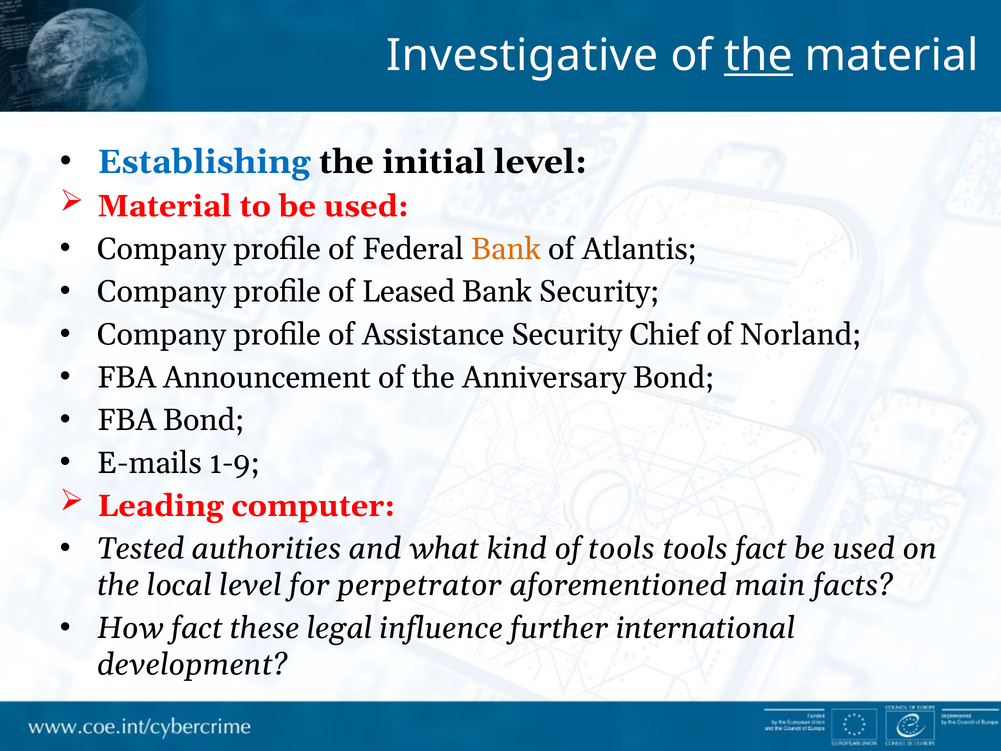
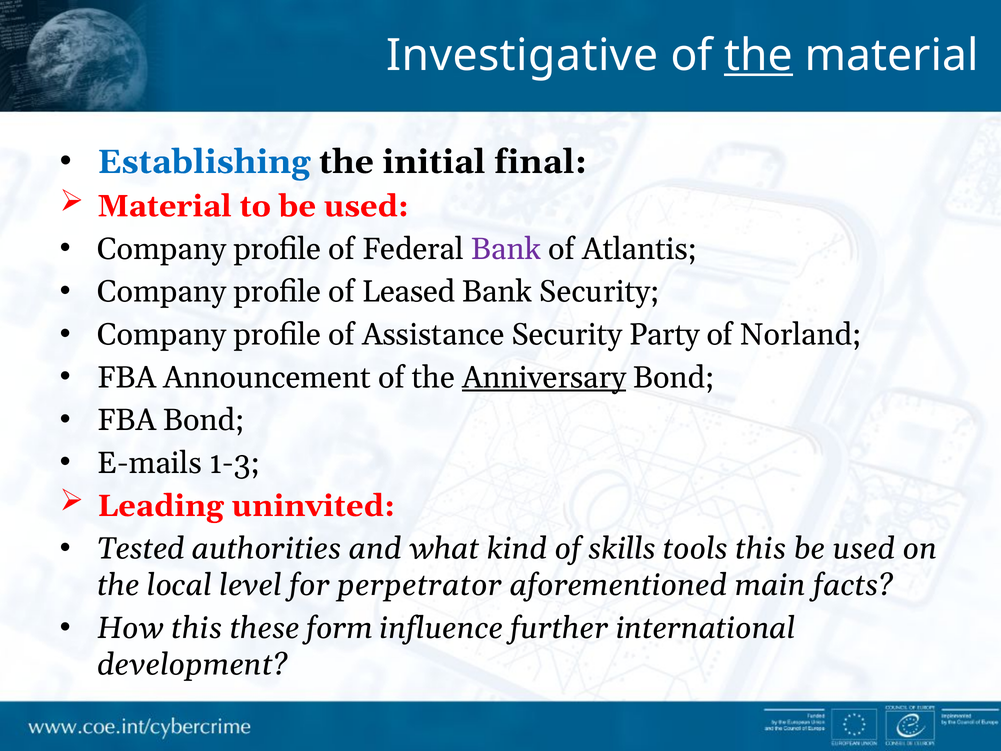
initial level: level -> final (540, 162)
Bank colour: orange -> purple (506, 249)
Chief: Chief -> Party (665, 335)
Anniversary underline: none -> present (544, 377)
1-9: 1-9 -> 1-3 (235, 463)
computer: computer -> uninvited (313, 506)
of tools: tools -> skills (622, 548)
tools fact: fact -> this (761, 548)
How fact: fact -> this (197, 628)
legal: legal -> form (340, 628)
